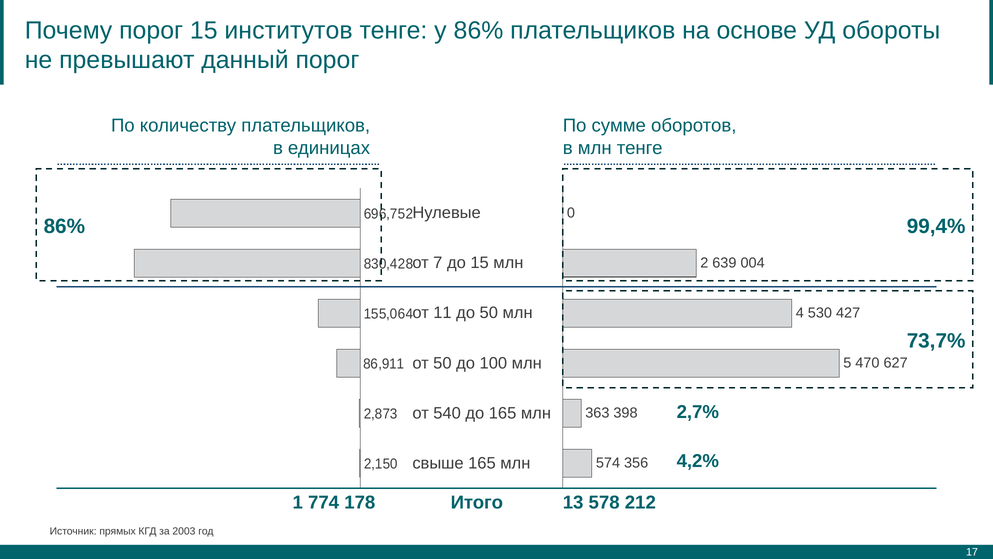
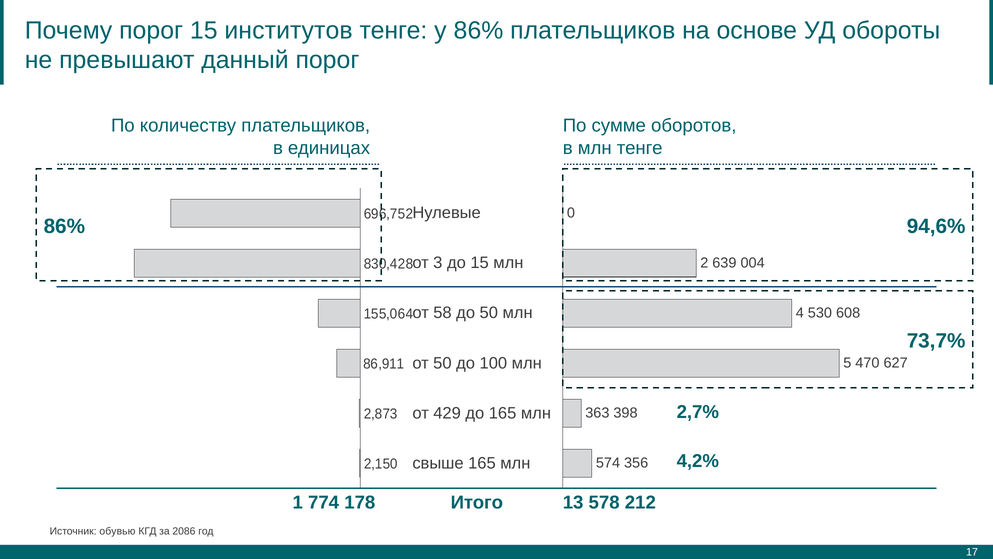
99,4%: 99,4% -> 94,6% (936, 226)
7: 7 -> 3 (438, 263)
11: 11 -> 58 (442, 313)
427: 427 -> 608 (848, 313)
540: 540 -> 429 (447, 413)
прямых: прямых -> обувью (117, 531)
2003: 2003 -> 2086 (184, 531)
